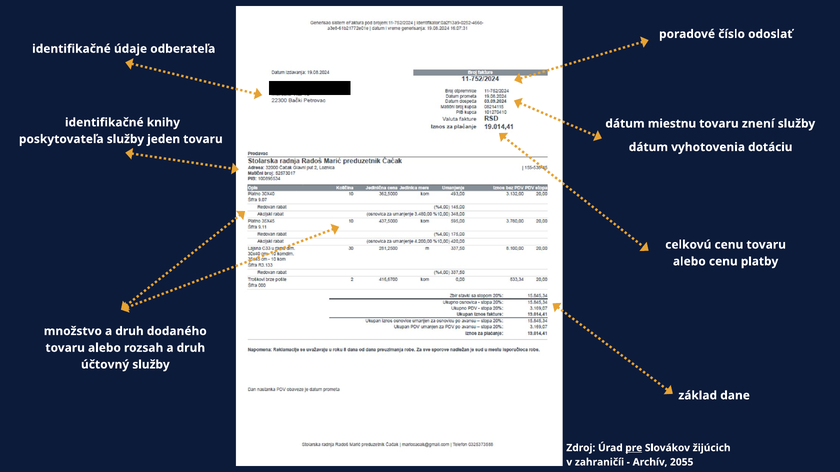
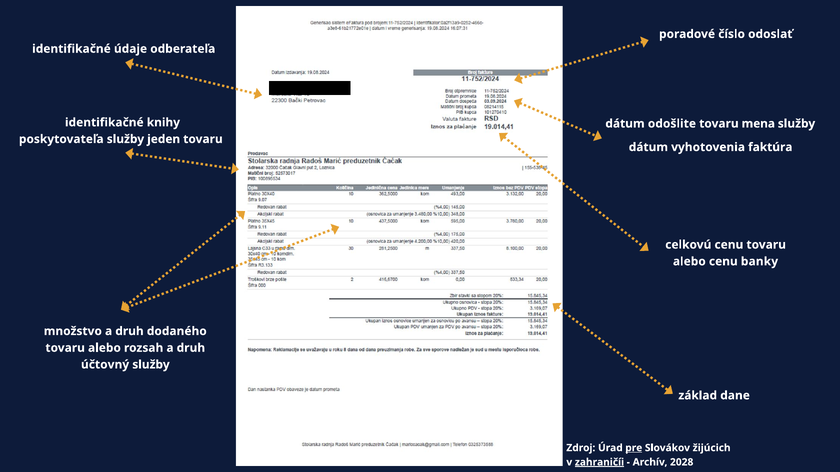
miestnu: miestnu -> odošlite (672, 124)
znení: znení -> mena (758, 124)
dotáciu: dotáciu -> faktúra (770, 147)
platby: platby -> banky (759, 262)
zahraničíi underline: none -> present (599, 463)
2055: 2055 -> 2028 (682, 463)
